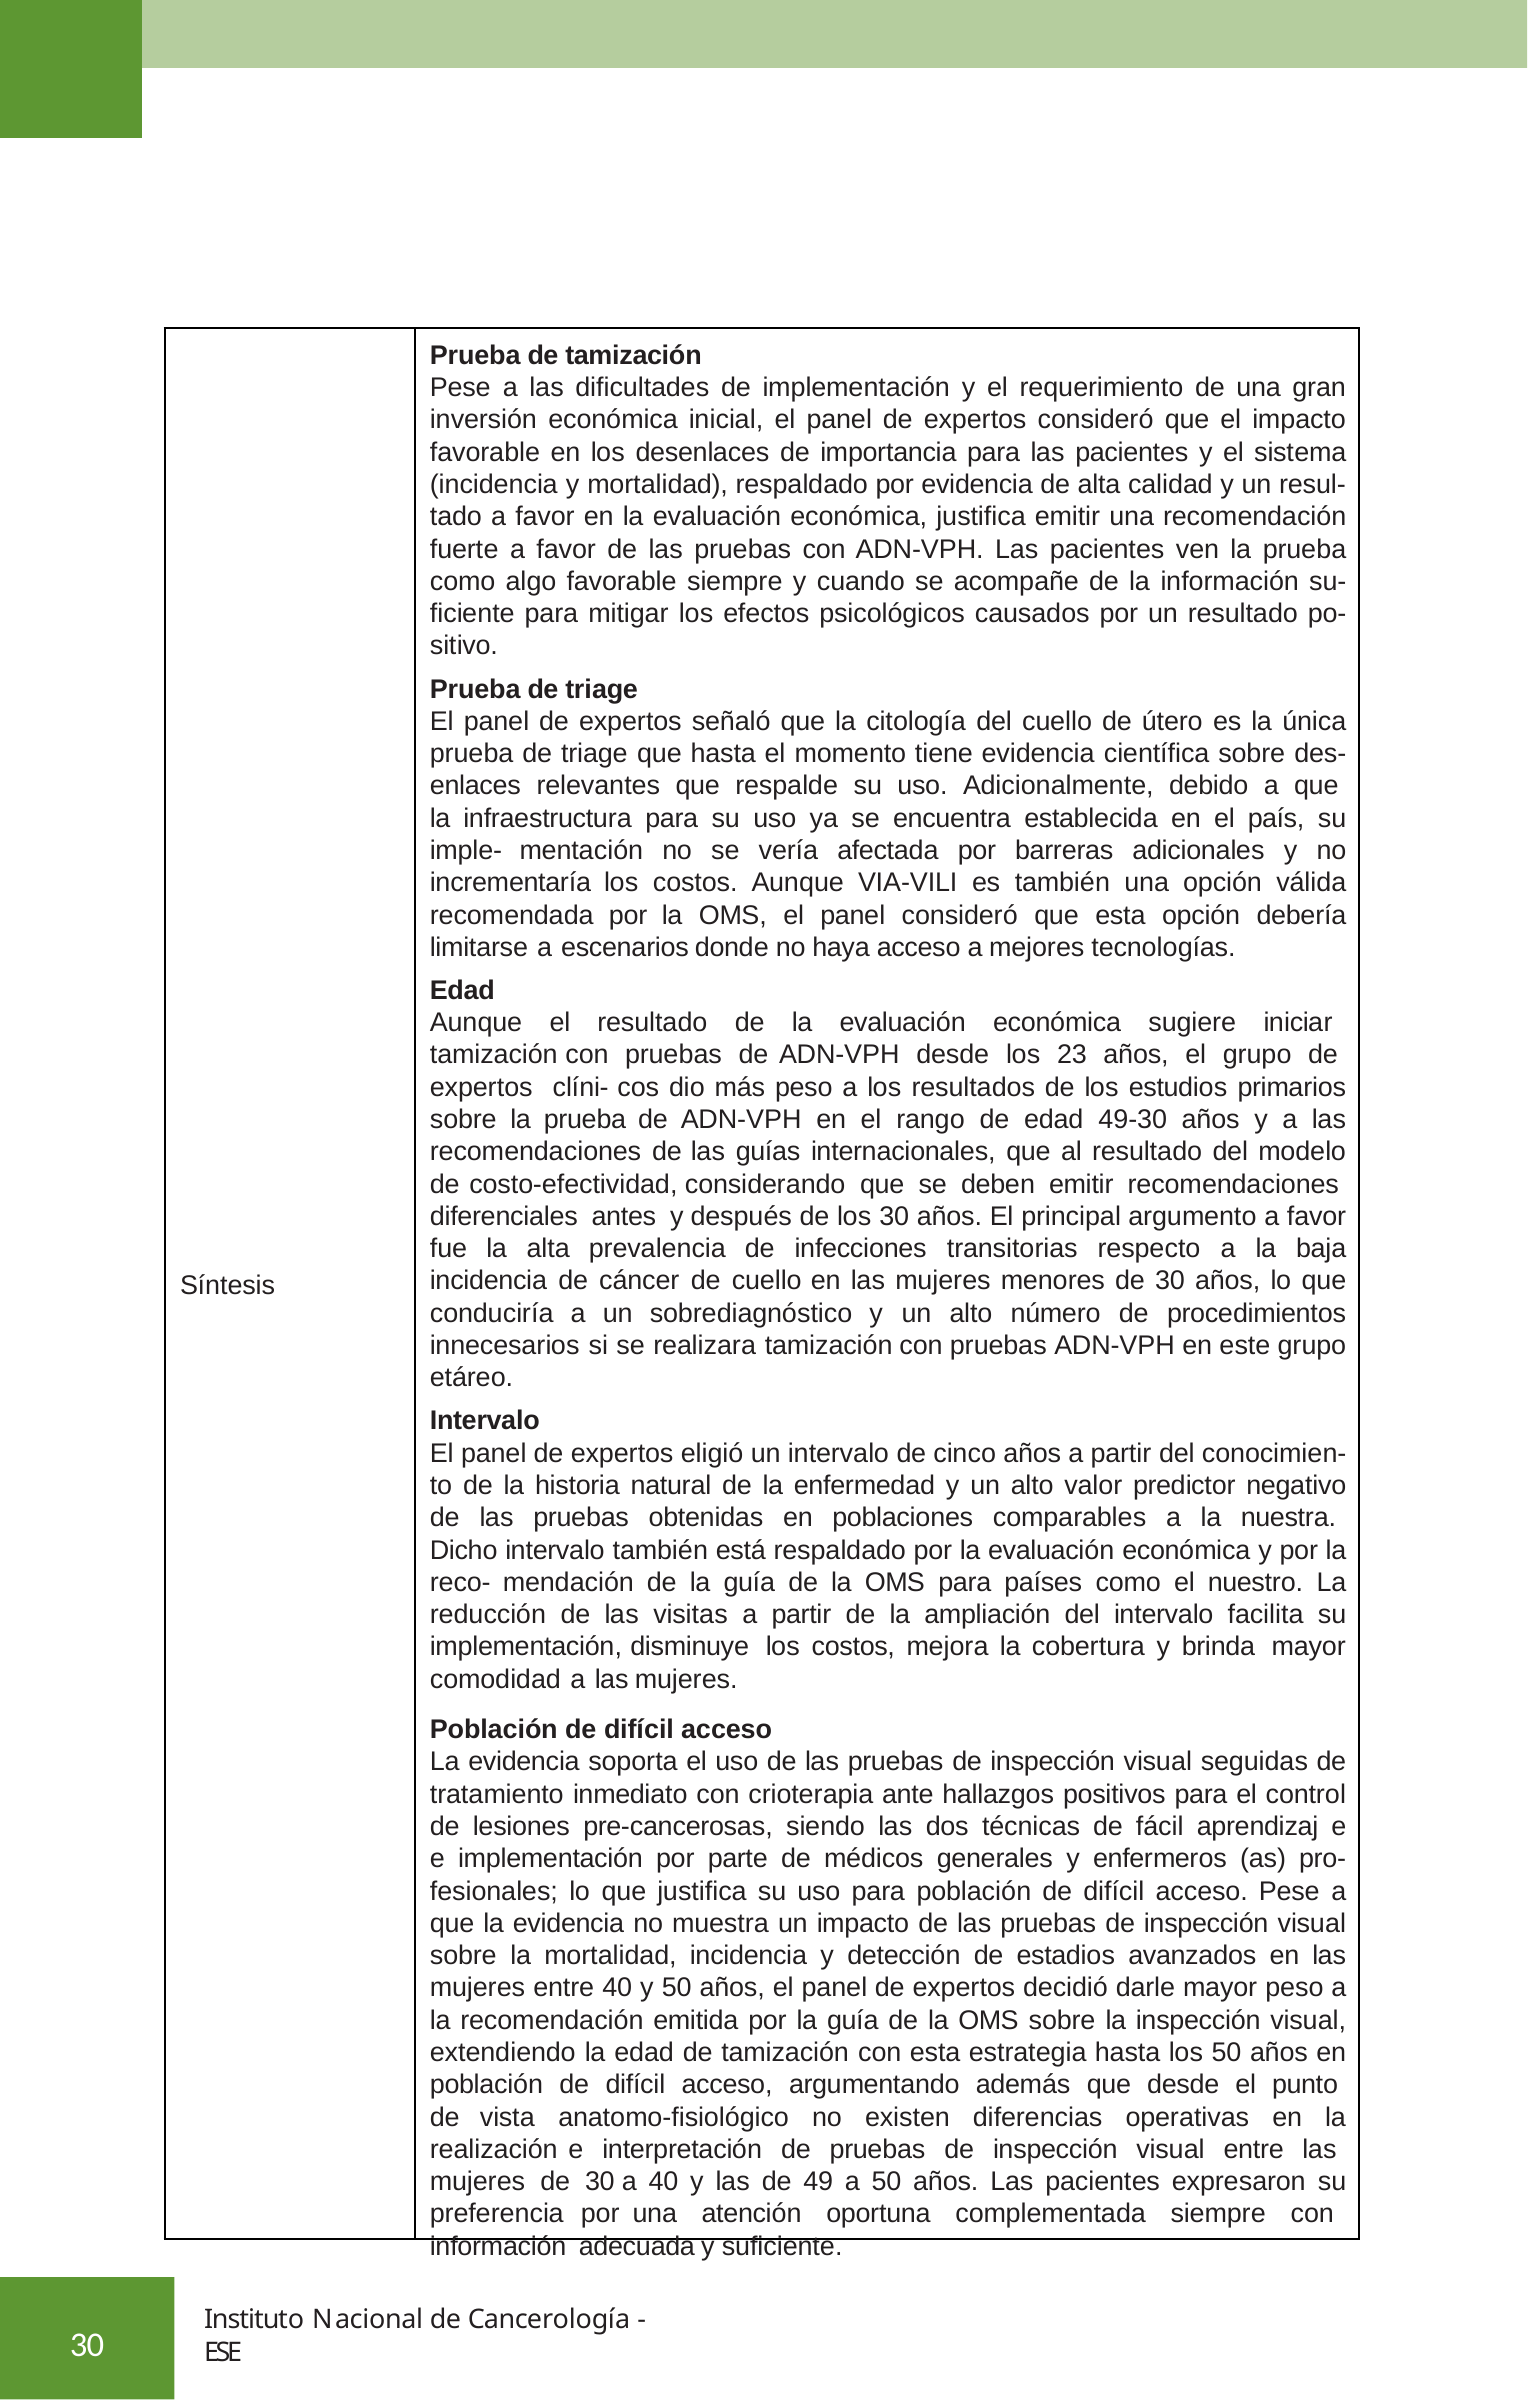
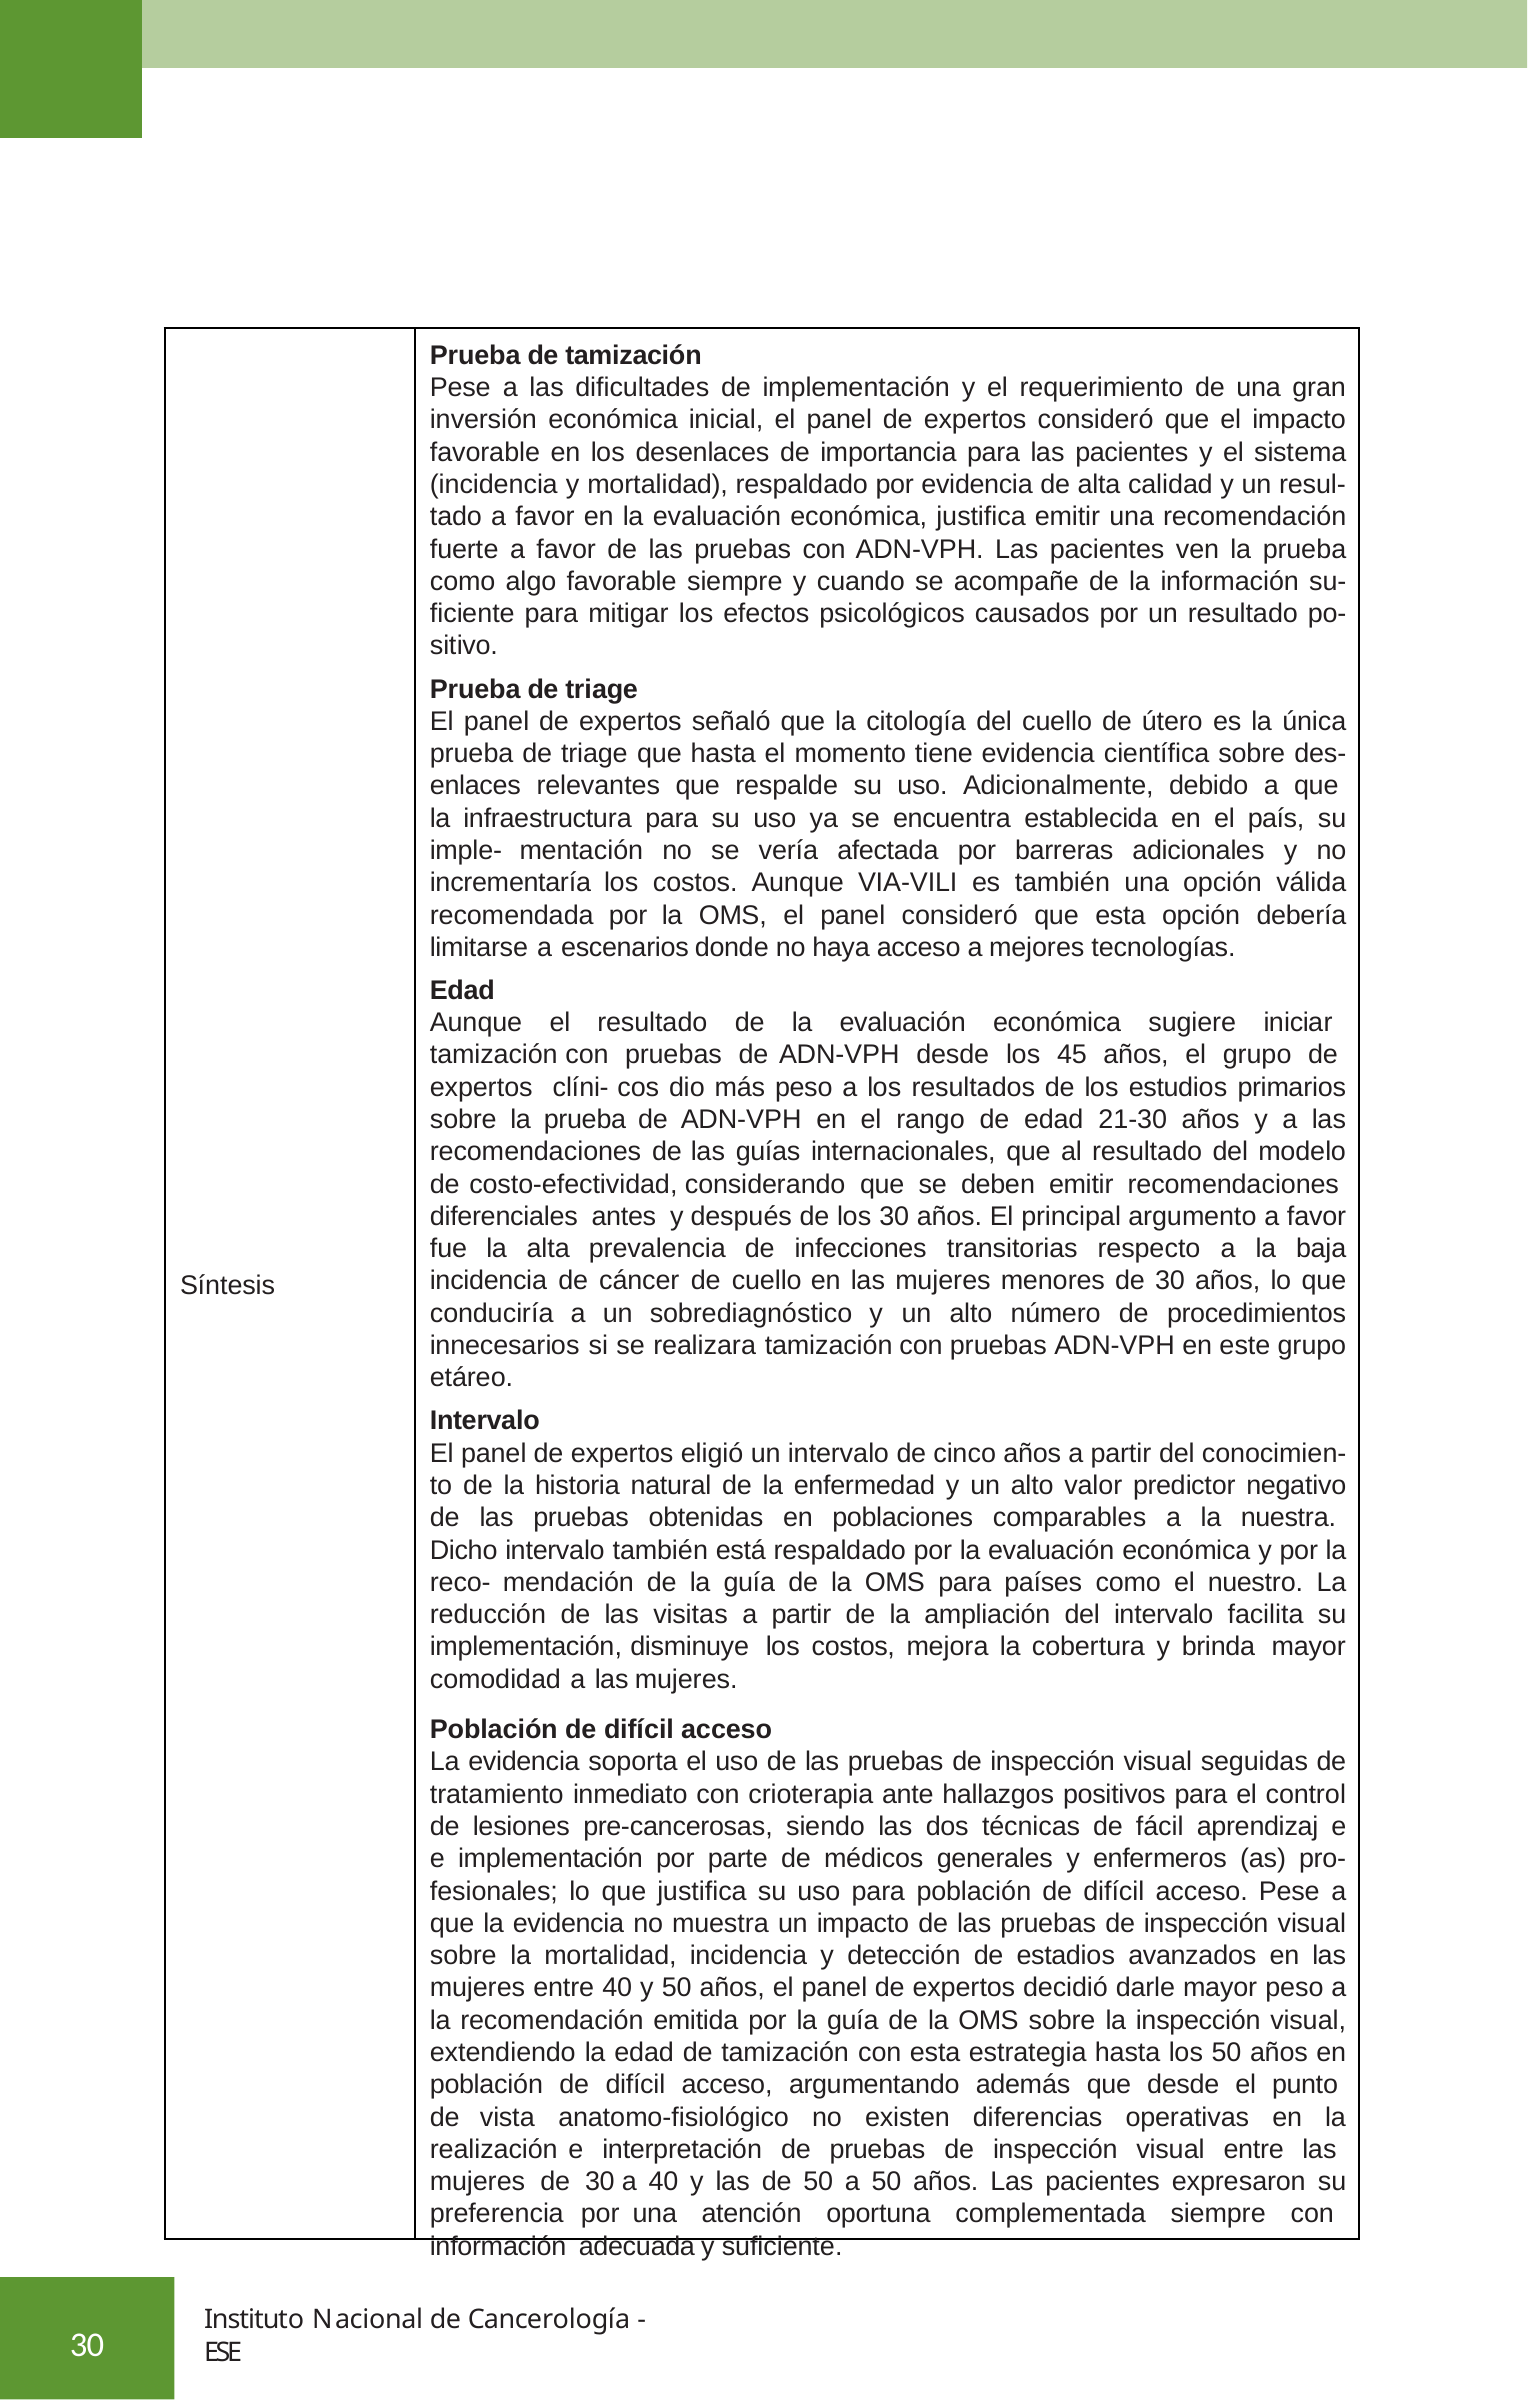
23: 23 -> 45 (1072, 1055)
49-30: 49-30 -> 21-30 (1133, 1120)
de 49: 49 -> 50 (818, 2182)
